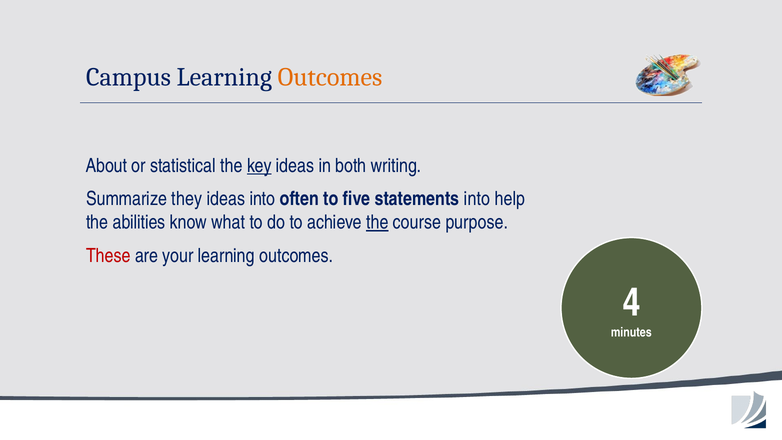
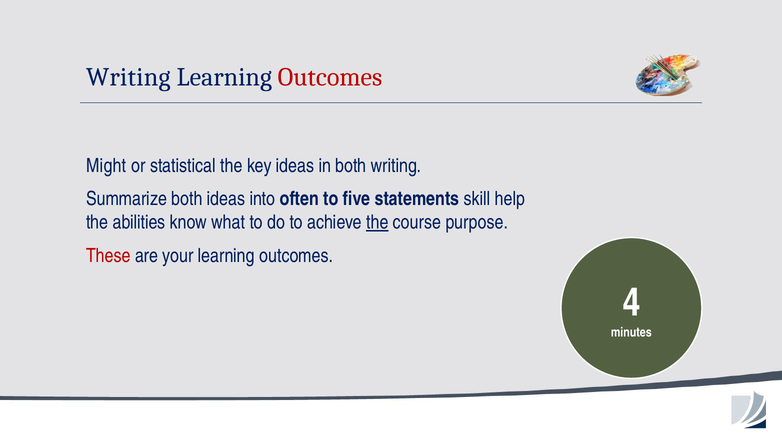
Campus: Campus -> Writing (128, 77)
Outcomes colour: orange -> red (330, 77)
About: About -> Might (106, 166)
key underline: present -> none (259, 166)
Summarize they: they -> both (187, 199)
statements into: into -> skill (477, 199)
